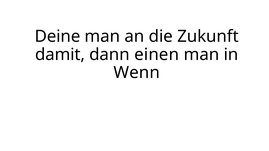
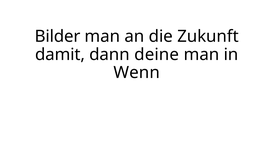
Deine: Deine -> Bilder (58, 36)
einen: einen -> deine (157, 55)
